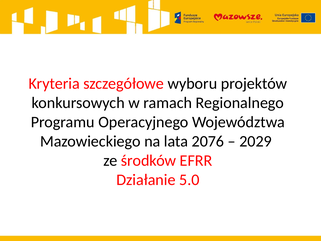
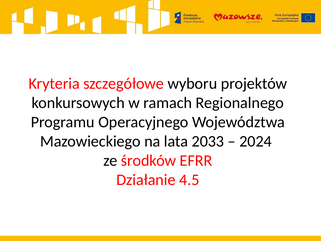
2076: 2076 -> 2033 (208, 141)
2029: 2029 -> 2024 (256, 141)
5.0: 5.0 -> 4.5 (189, 180)
